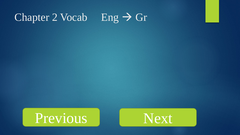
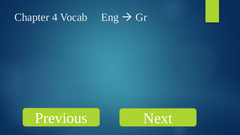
2: 2 -> 4 (55, 17)
